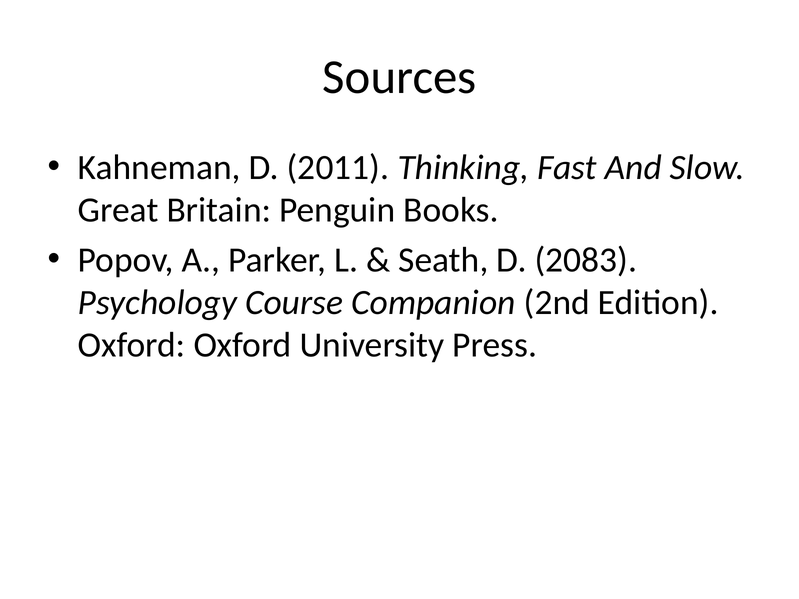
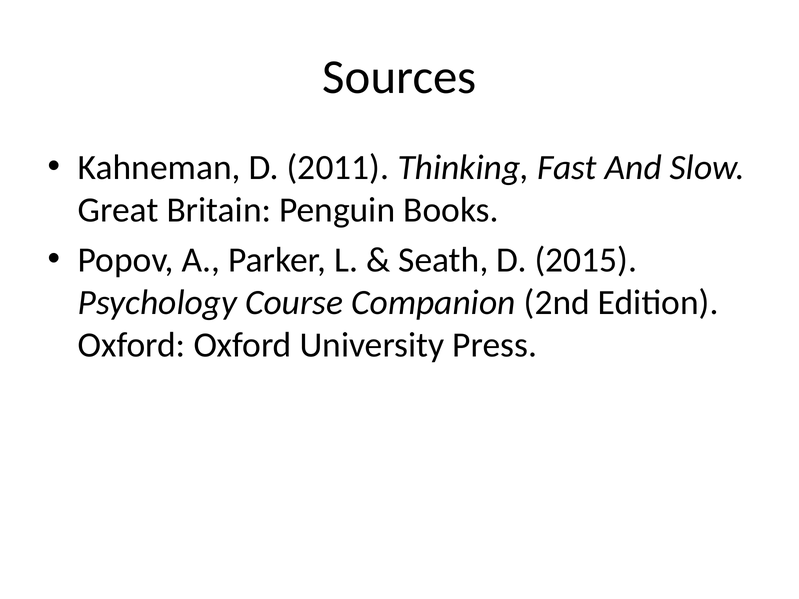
2083: 2083 -> 2015 (586, 260)
